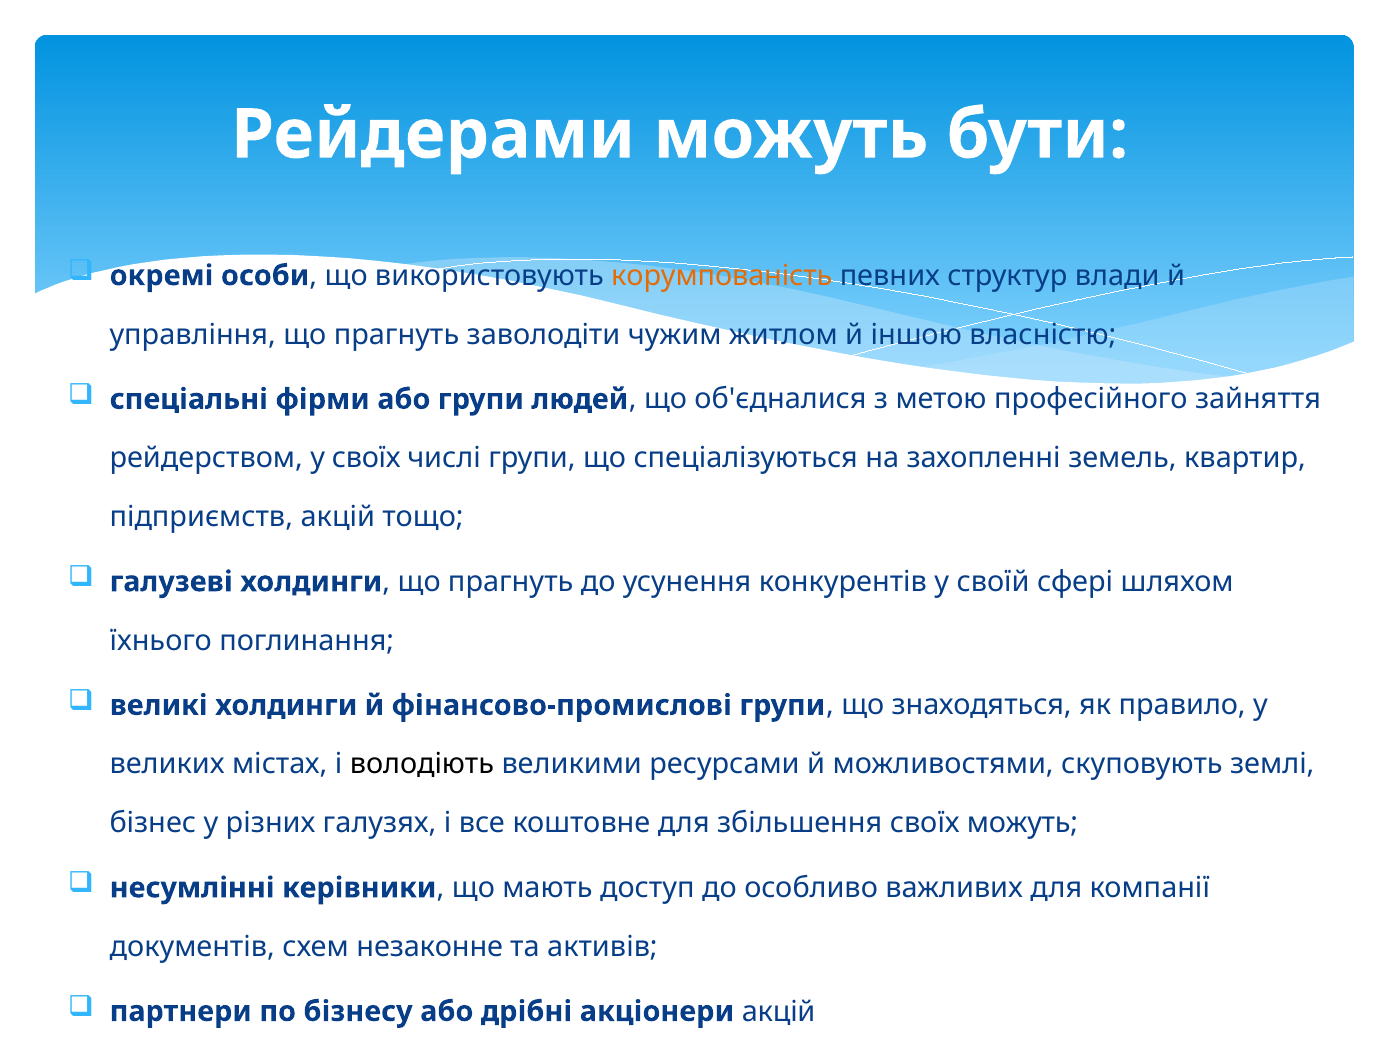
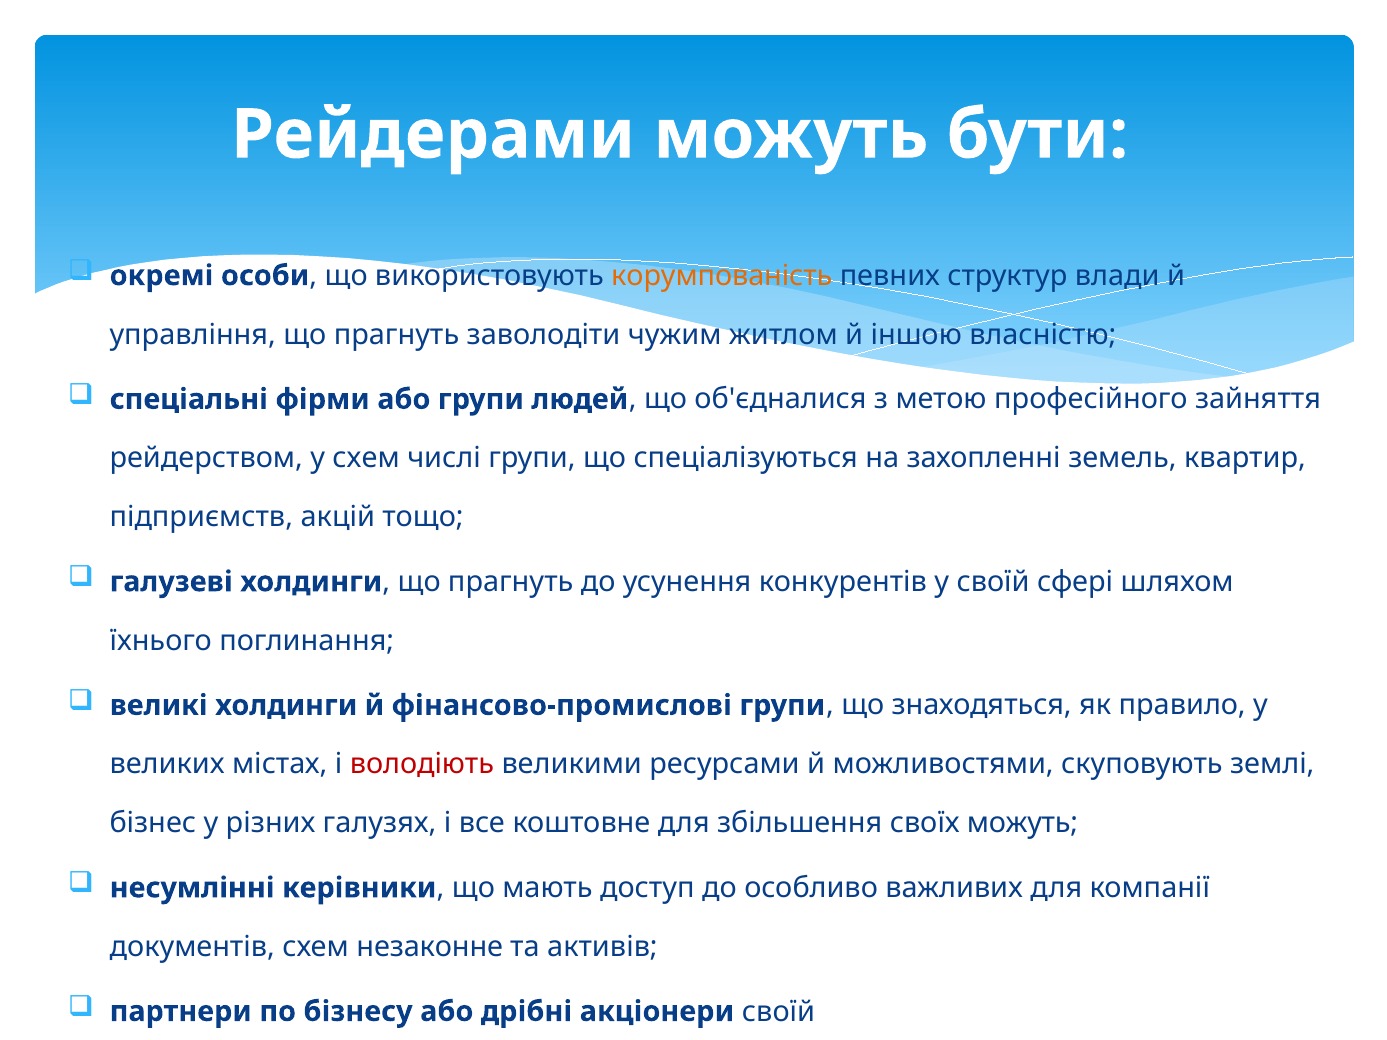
у своїх: своїх -> схем (366, 458)
володіють colour: black -> red (422, 764)
акціонери акцій: акцій -> своїй (779, 1012)
